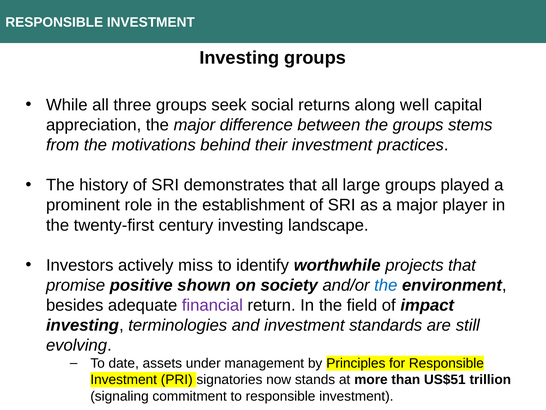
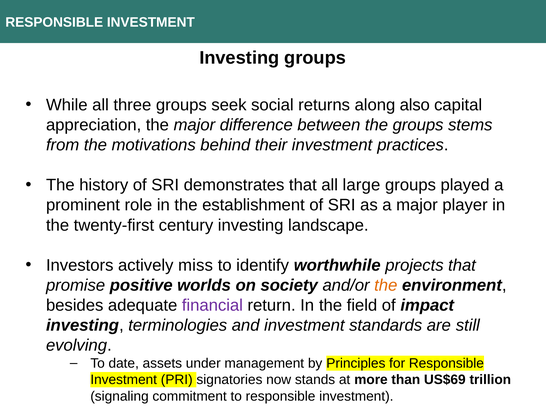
well: well -> also (415, 105)
shown: shown -> worlds (204, 285)
the colour: blue -> orange (386, 285)
US$51: US$51 -> US$69 (445, 379)
